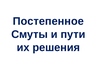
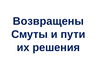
Постепенное: Постепенное -> Возвращены (48, 21)
